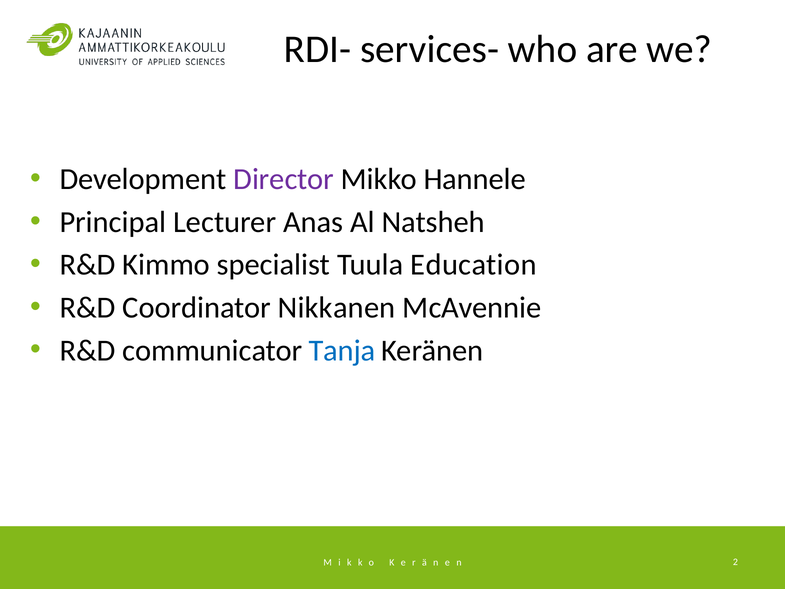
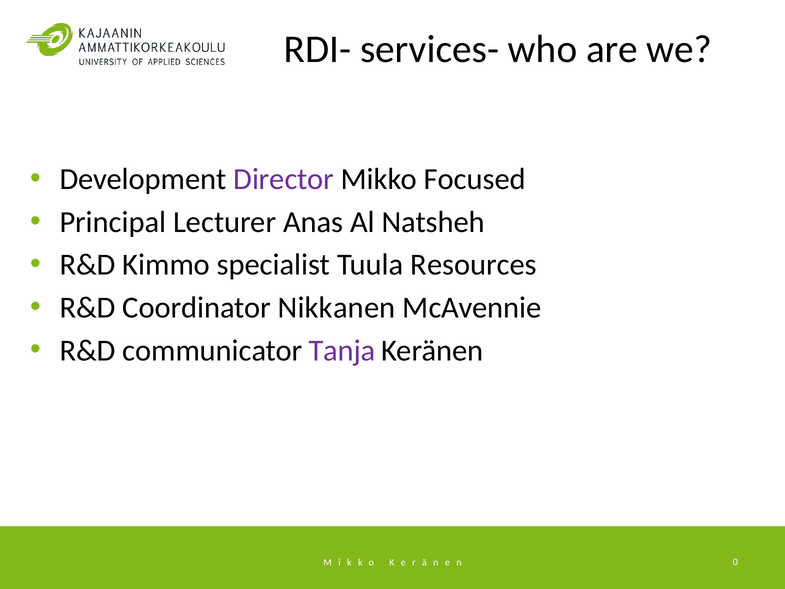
Hannele: Hannele -> Focused (475, 179)
Education: Education -> Resources (474, 265)
Tanja colour: blue -> purple (342, 350)
2: 2 -> 0 (735, 562)
